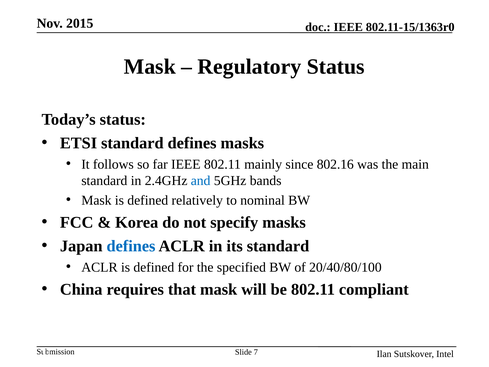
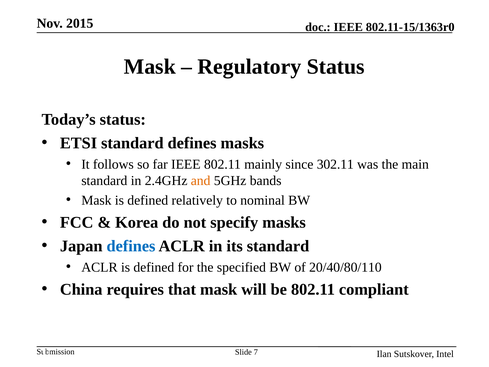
802.16: 802.16 -> 302.11 (335, 164)
and colour: blue -> orange (201, 180)
20/40/80/100: 20/40/80/100 -> 20/40/80/110 (345, 267)
